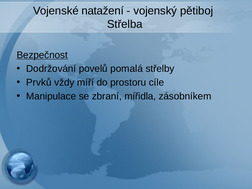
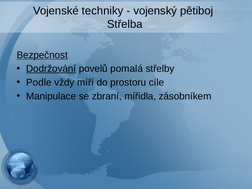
natažení: natažení -> techniky (103, 11)
Dodržování underline: none -> present (51, 69)
Prvků: Prvků -> Podle (39, 82)
